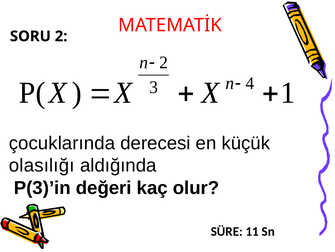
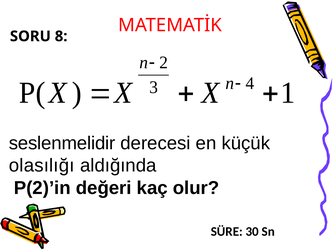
SORU 2: 2 -> 8 (61, 36)
çocuklarında: çocuklarında -> seslenmelidir (62, 143)
P(3)’in: P(3)’in -> P(2)’in (42, 187)
11: 11 -> 30 (252, 231)
